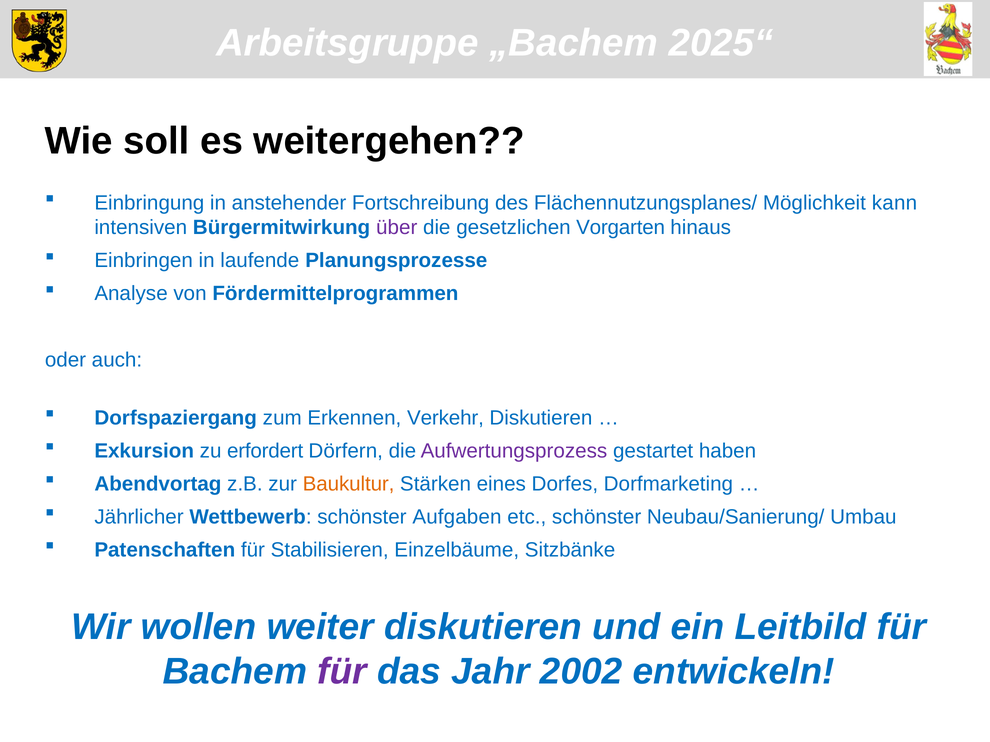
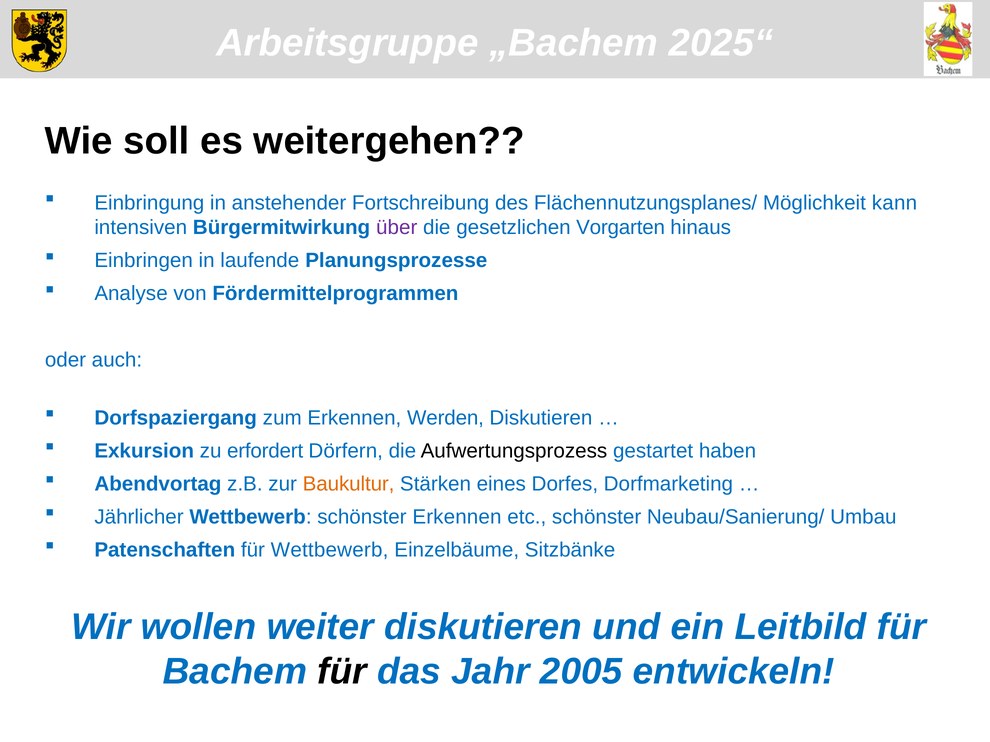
Verkehr: Verkehr -> Werden (445, 418)
Aufwertungsprozess colour: purple -> black (514, 451)
schönster Aufgaben: Aufgaben -> Erkennen (457, 517)
für Stabilisieren: Stabilisieren -> Wettbewerb (330, 550)
für colour: purple -> black (342, 672)
2002: 2002 -> 2005 (581, 672)
